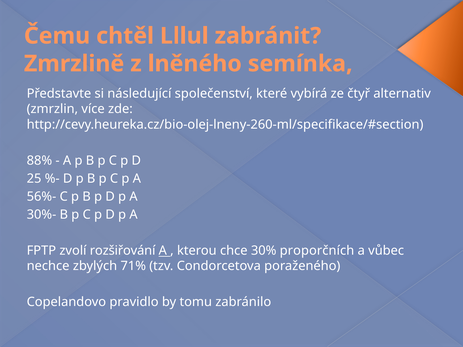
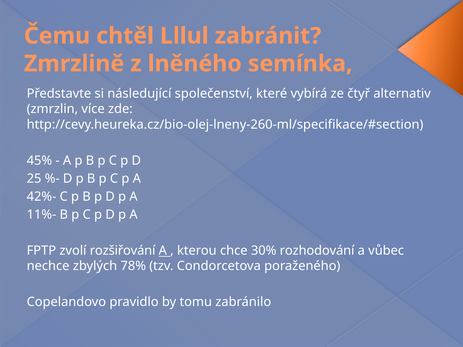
88%: 88% -> 45% (39, 161)
56%-: 56%- -> 42%- (41, 197)
30%-: 30%- -> 11%- (41, 215)
proporčních: proporčních -> rozhodování (317, 251)
71%: 71% -> 78% (133, 266)
